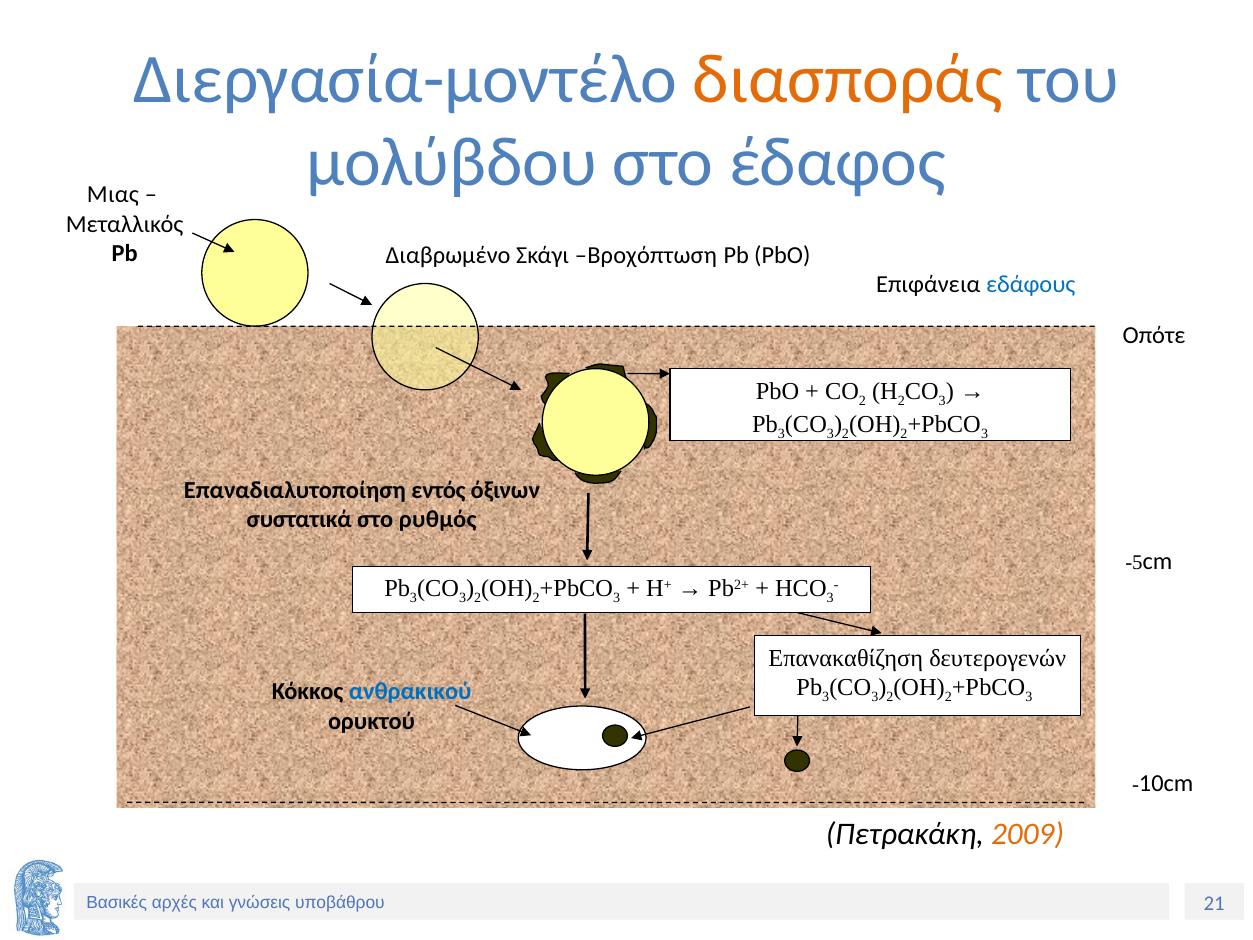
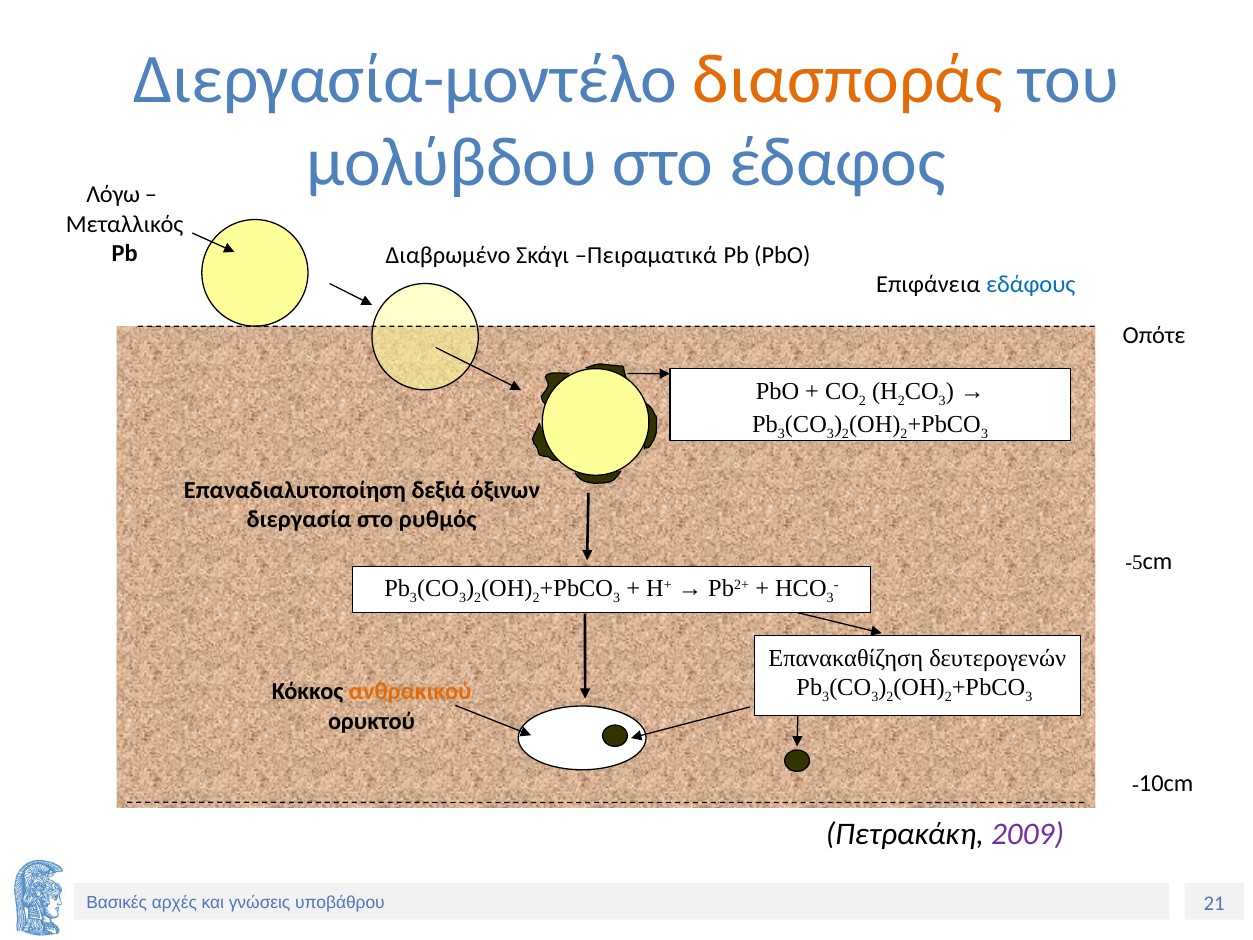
Μιας: Μιας -> Λόγω (113, 195)
Βροχόπτωση: Βροχόπτωση -> Πειραματικά (646, 255)
εντός: εντός -> δεξιά (438, 490)
συστατικά: συστατικά -> διεργασία (299, 519)
ανθρακικού colour: blue -> orange (410, 692)
2009 colour: orange -> purple (1028, 834)
